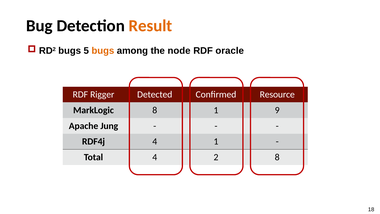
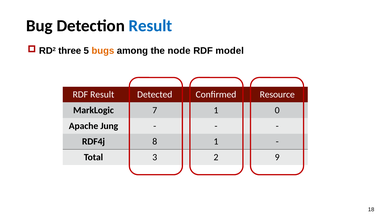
Result colour: orange -> blue (150, 26)
RD2 bugs: bugs -> three (70, 51)
oracle: oracle -> model (230, 51)
RDF Rigger: Rigger -> Result (102, 94)
MarkLogic 8: 8 -> 7 (155, 110)
9: 9 -> 0 (277, 110)
RDF4j 4: 4 -> 8 (155, 141)
Total 4: 4 -> 3 (155, 157)
2 8: 8 -> 9 (277, 157)
